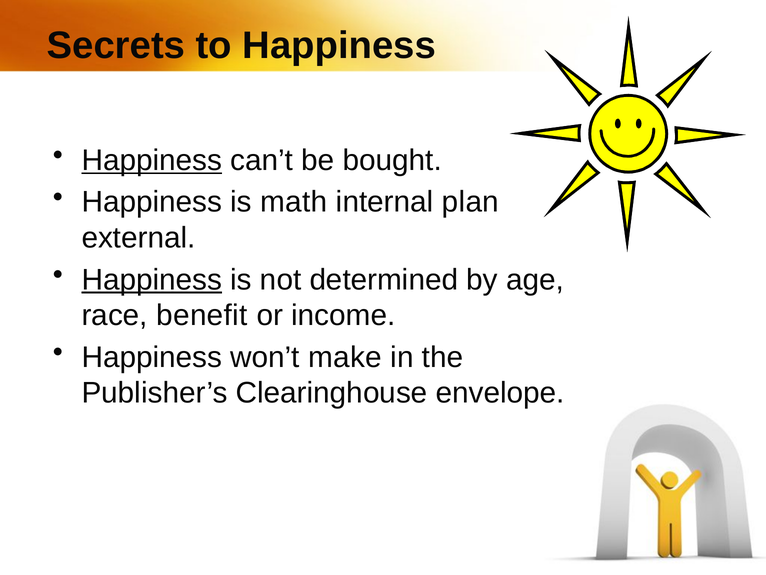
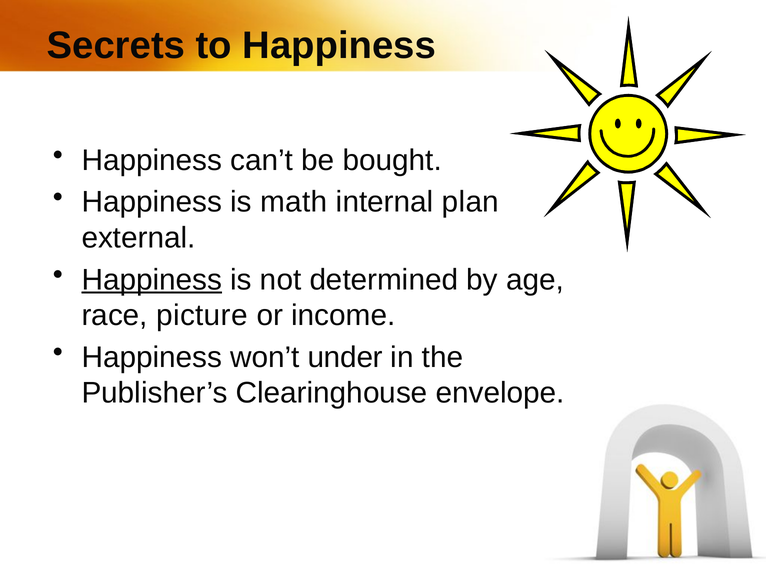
Happiness underline: present -> none (152, 160)
benefit: benefit -> picture (202, 315)
make: make -> under (345, 357)
